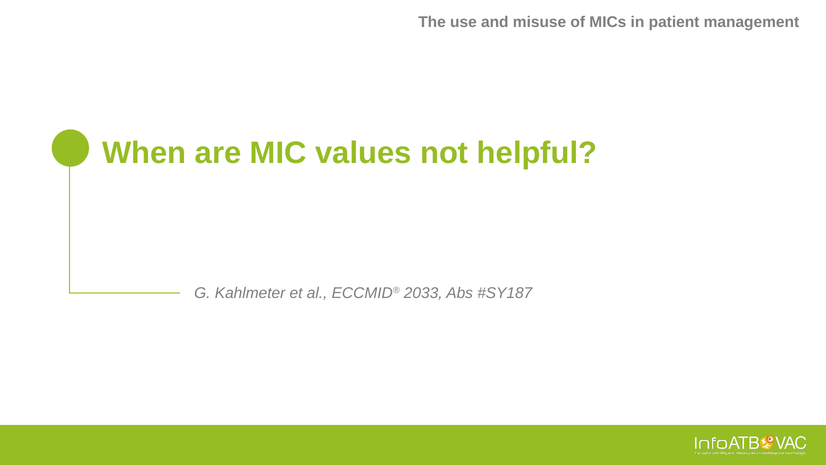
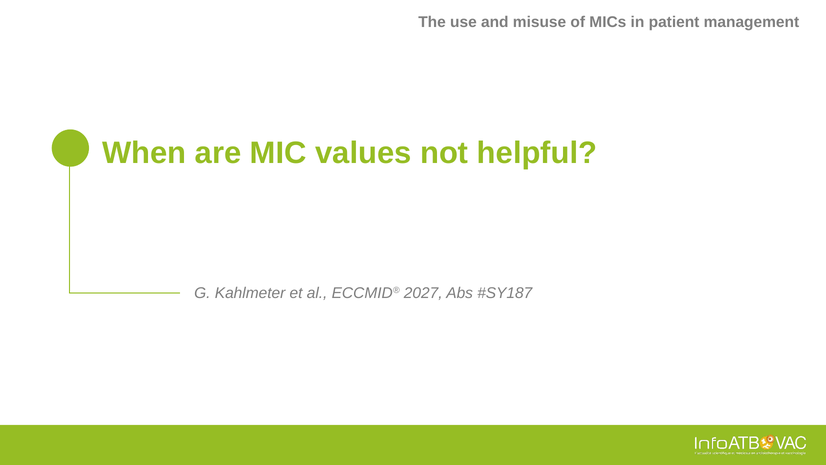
2033: 2033 -> 2027 (423, 293)
